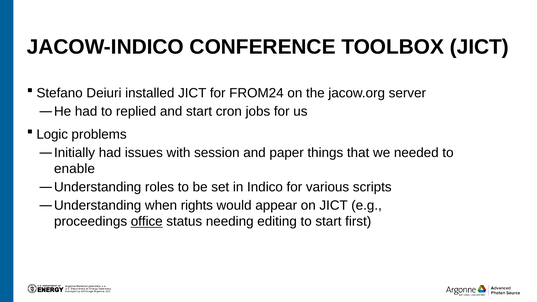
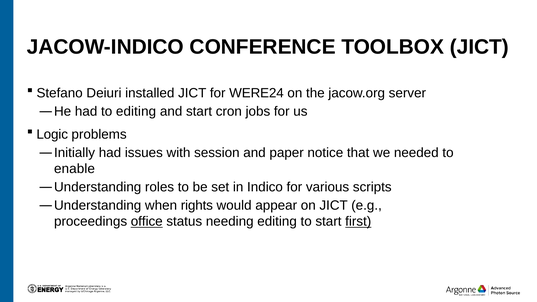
FROM24: FROM24 -> WERE24 (257, 93)
to replied: replied -> editing (136, 111)
things: things -> notice (325, 153)
first underline: none -> present (358, 222)
